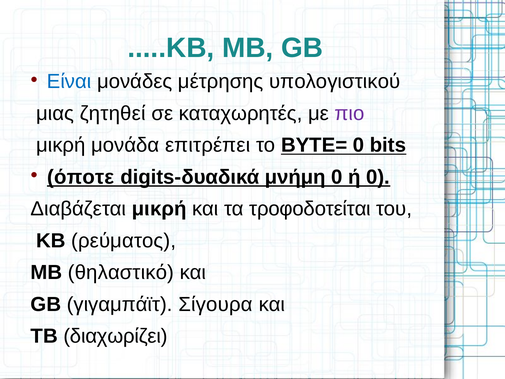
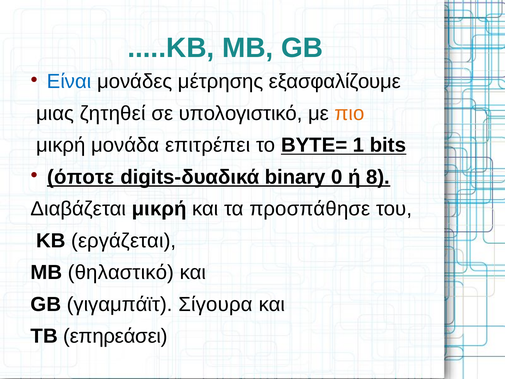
υπολογιστικού: υπολογιστικού -> εξασφαλίζουμε (335, 82)
καταχωρητές: καταχωρητές -> υπολογιστικό (241, 113)
πιο colour: purple -> orange (349, 113)
BYTE= 0: 0 -> 1 (359, 145)
μνήμη: μνήμη -> binary (295, 177)
ή 0: 0 -> 8 (378, 177)
τροφοδοτείται: τροφοδοτείται -> προσπάθησε (310, 209)
ρεύματος: ρεύματος -> εργάζεται (124, 240)
διαχωρίζει: διαχωρίζει -> επηρεάσει (115, 336)
